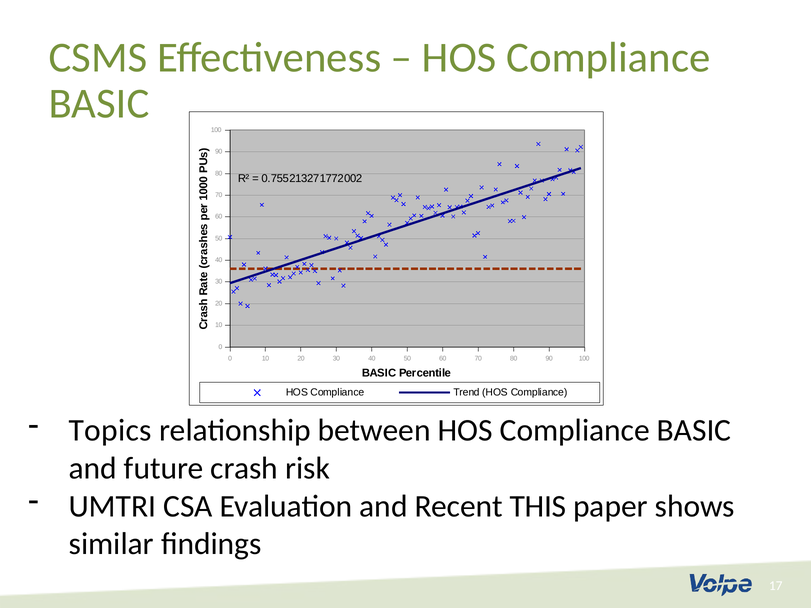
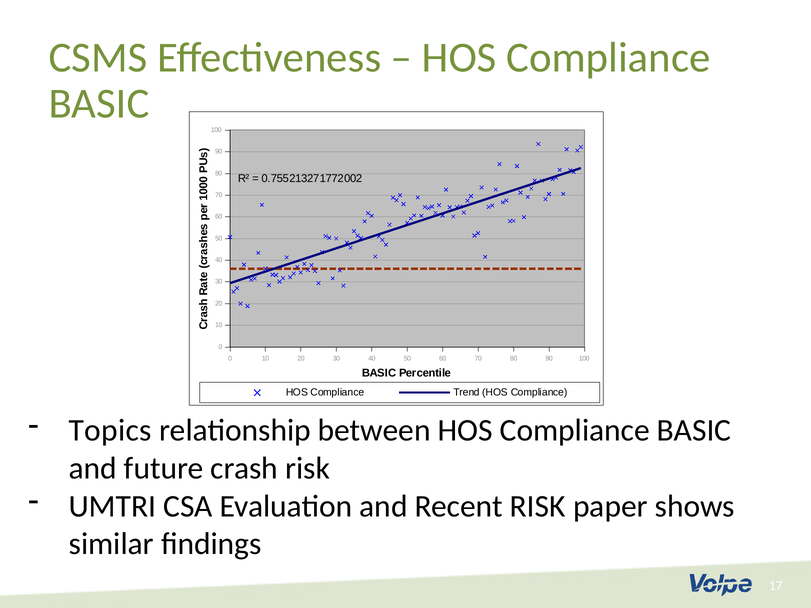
Recent THIS: THIS -> RISK (538, 506)
